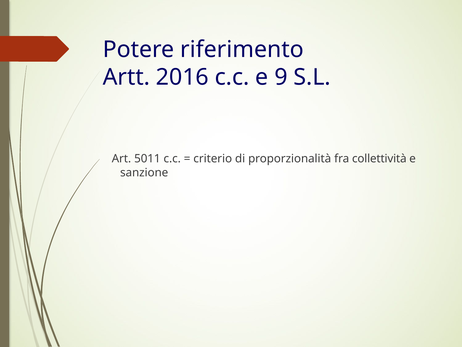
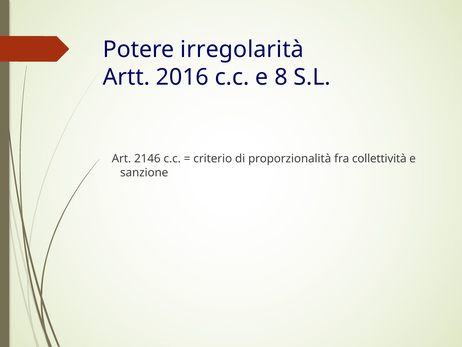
riferimento: riferimento -> irregolarità (242, 49)
9: 9 -> 8 (281, 77)
5011: 5011 -> 2146 (147, 158)
